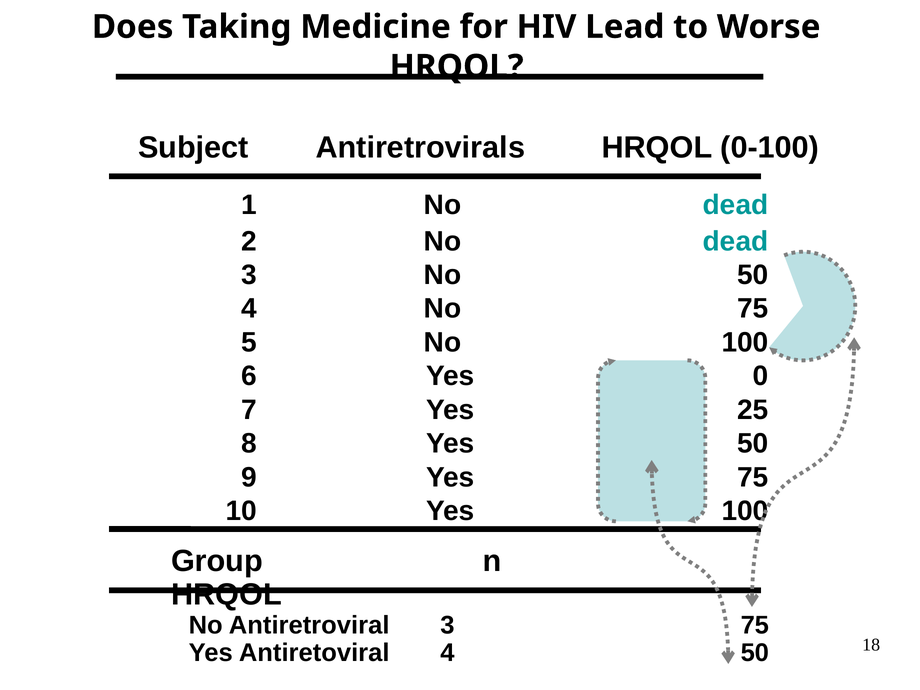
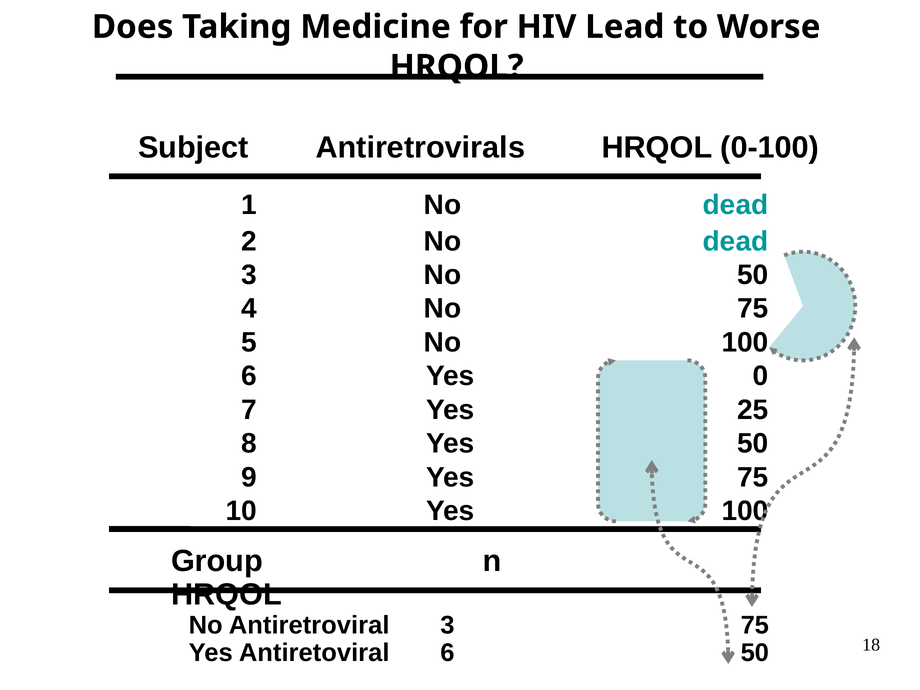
Antiretoviral 4: 4 -> 6 (447, 653)
